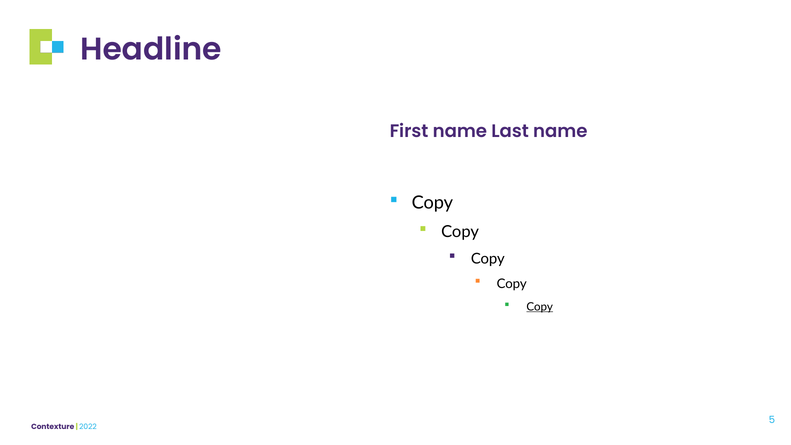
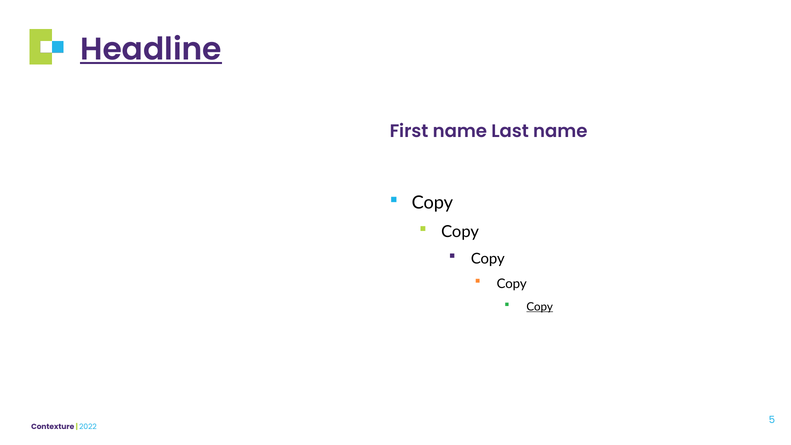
Headline underline: none -> present (151, 50)
